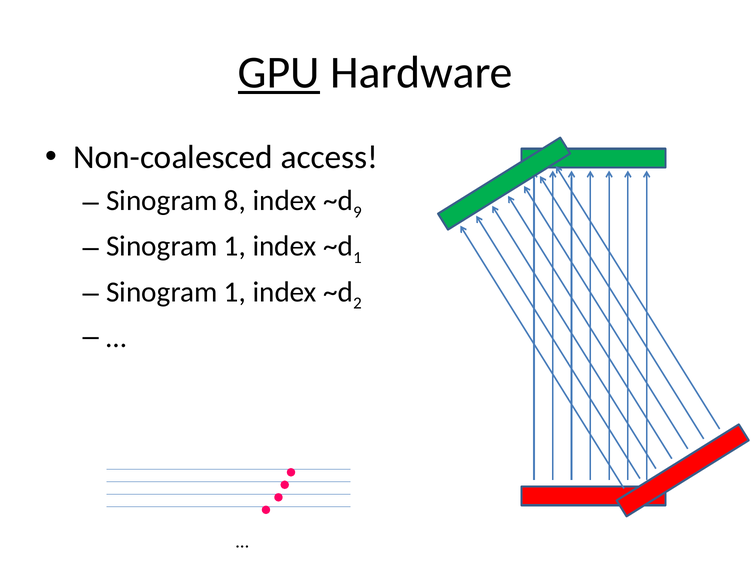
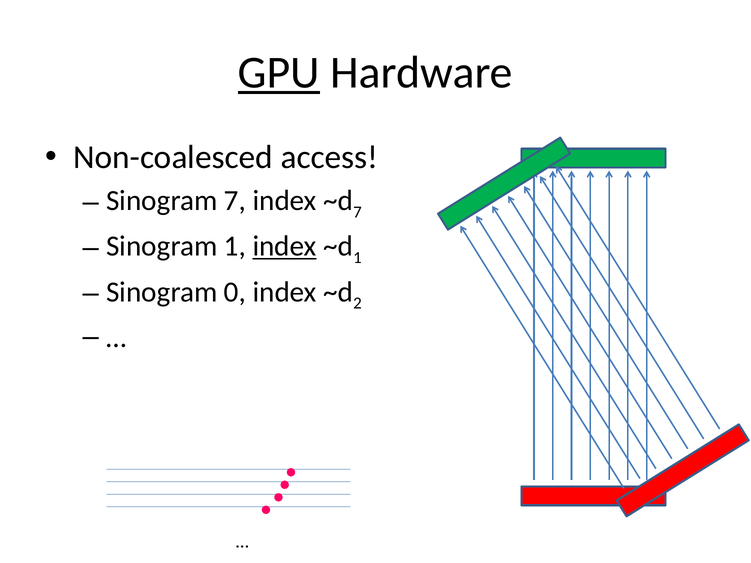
Sinogram 8: 8 -> 7 (235, 201)
9: 9 -> 7 (357, 212)
index underline: none -> present (285, 246)
1: 1 -> 0 (235, 292)
